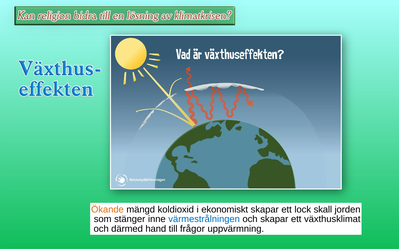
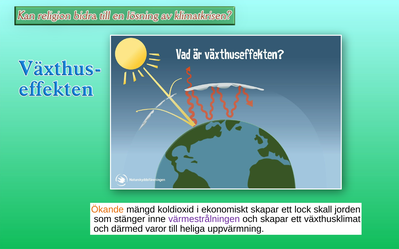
värmestrålningen colour: blue -> purple (204, 219)
hand: hand -> varor (156, 229)
frågor: frågor -> heliga (192, 229)
